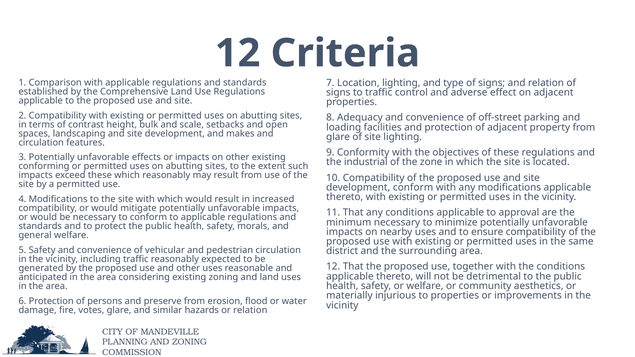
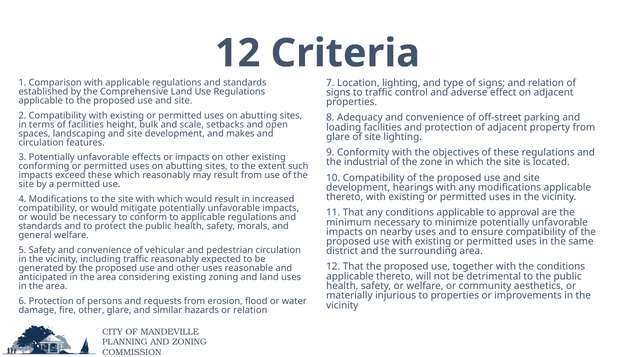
of contrast: contrast -> facilities (86, 125)
development conform: conform -> hearings (413, 187)
preserve: preserve -> requests (163, 301)
fire votes: votes -> other (91, 310)
